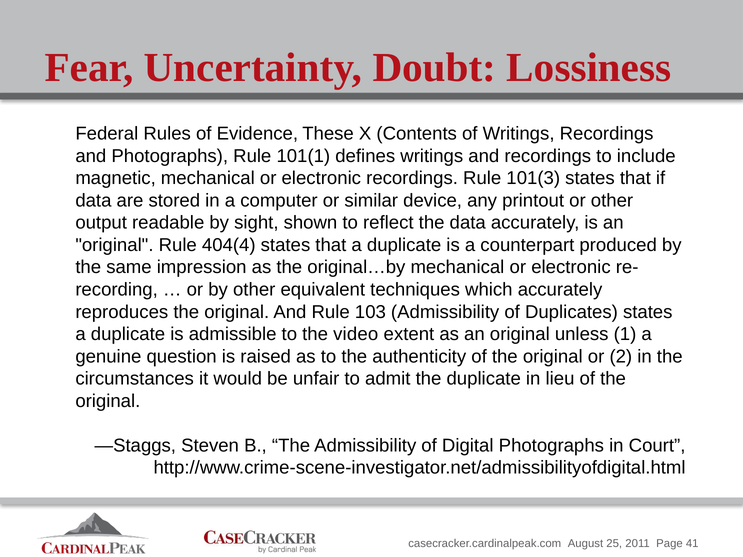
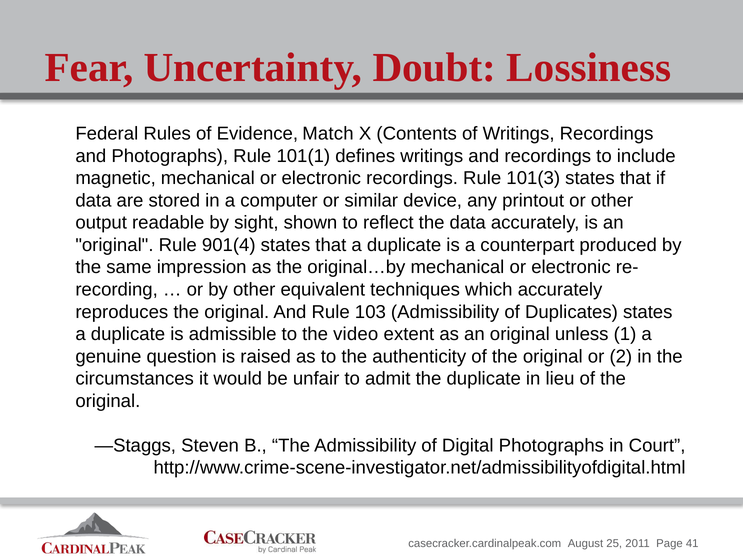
These: These -> Match (328, 134)
404(4: 404(4 -> 901(4 (229, 245)
